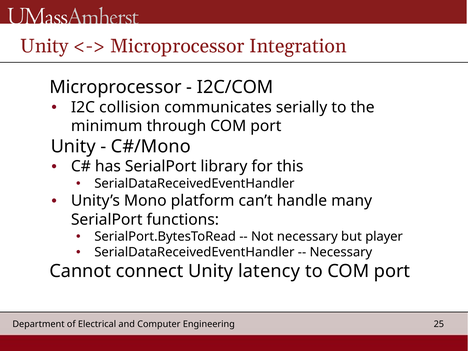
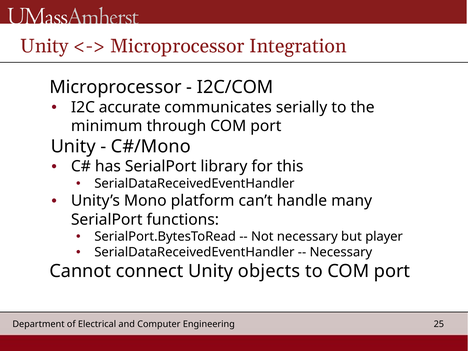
collision: collision -> accurate (130, 107)
latency: latency -> objects (269, 271)
